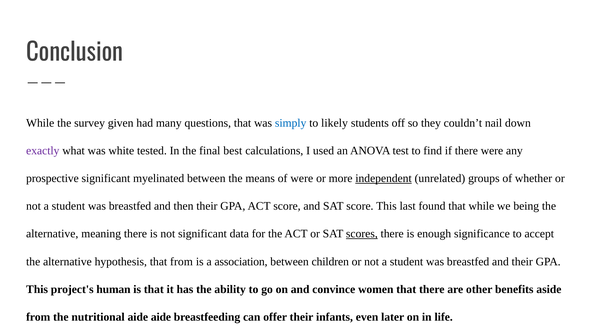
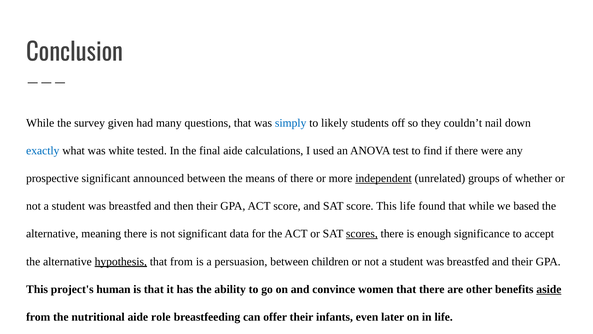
exactly colour: purple -> blue (43, 150)
final best: best -> aide (233, 150)
myelinated: myelinated -> announced (159, 178)
of were: were -> there (302, 178)
This last: last -> life (408, 206)
being: being -> based (526, 206)
hypothesis underline: none -> present (121, 261)
association: association -> persuasion (241, 261)
aside underline: none -> present (549, 289)
aide aide: aide -> role (161, 317)
